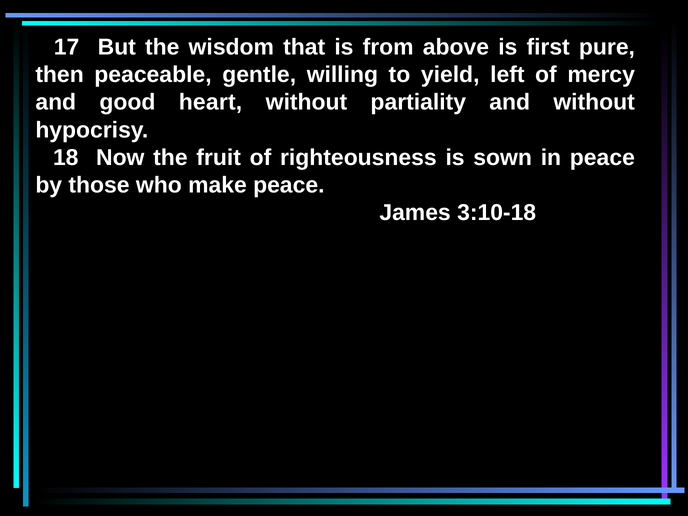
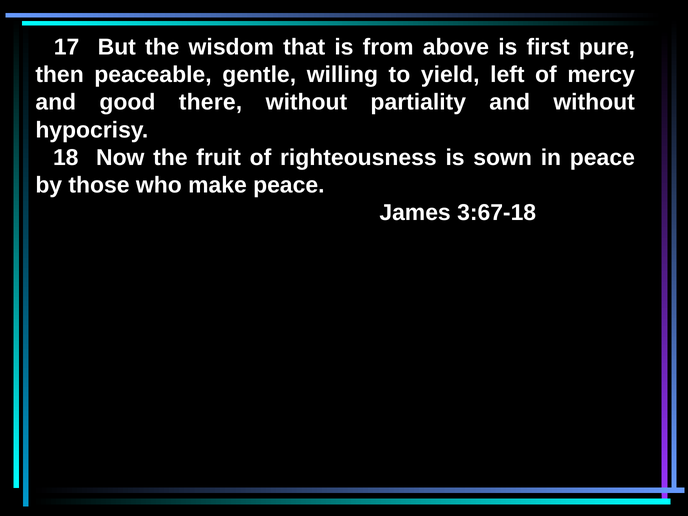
heart: heart -> there (211, 102)
3:10-18: 3:10-18 -> 3:67-18 (497, 213)
